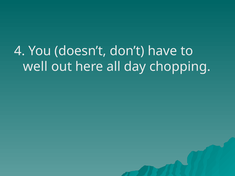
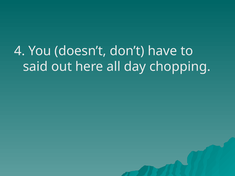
well: well -> said (35, 67)
